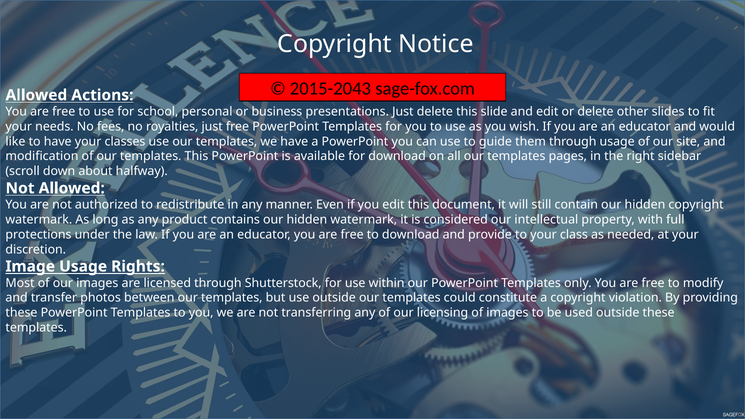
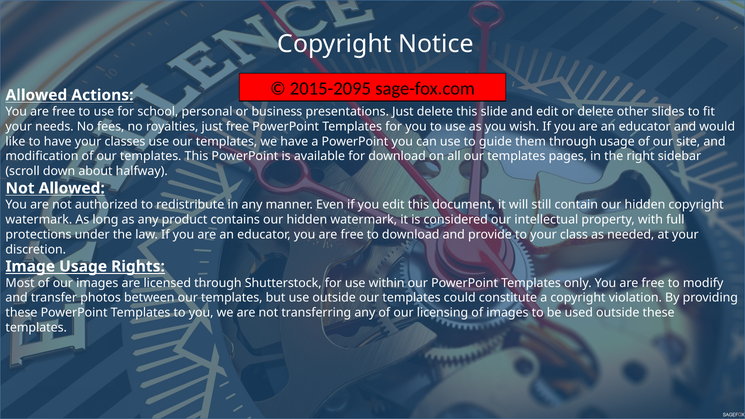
2015-2043: 2015-2043 -> 2015-2095 (330, 88)
